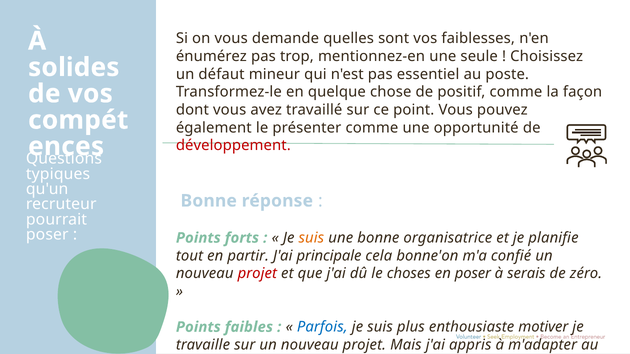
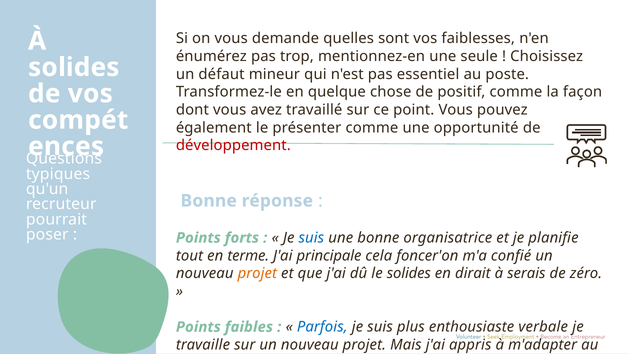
suis colour: orange -> blue (311, 238)
partir: partir -> terme (248, 256)
bonne'on: bonne'on -> foncer'on (427, 256)
projet colour: red -> orange (257, 274)
le choses: choses -> solides (409, 274)
poser: poser -> dirait (473, 274)
motiver: motiver -> verbale (543, 327)
